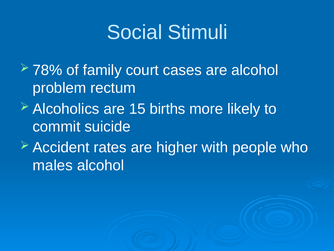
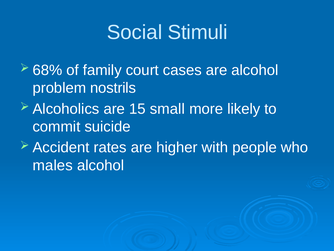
78%: 78% -> 68% (47, 70)
rectum: rectum -> nostrils (113, 88)
births: births -> small (167, 109)
